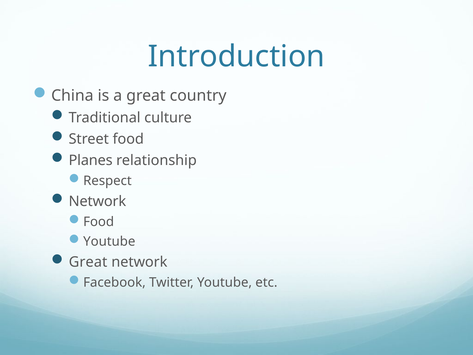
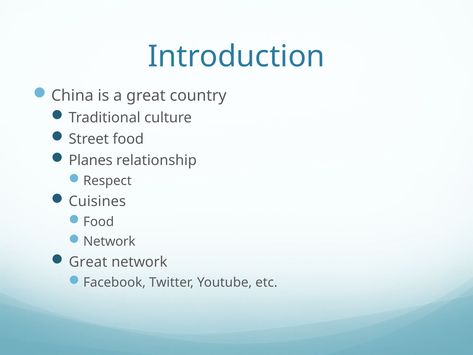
Network: Network -> Cuisines (97, 201)
Youtube: Youtube -> Network (109, 241)
